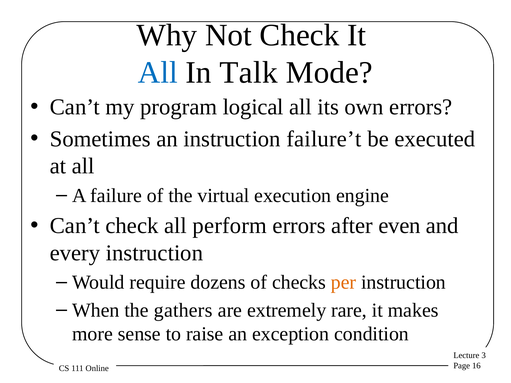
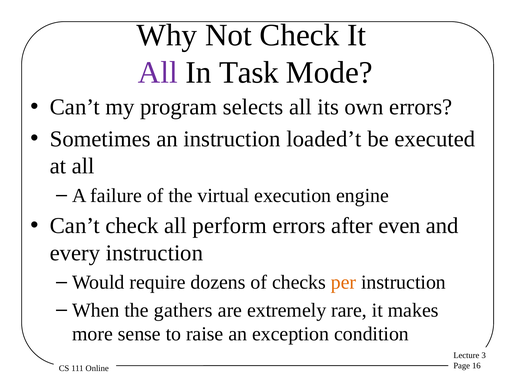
All colour: blue -> purple (158, 73)
Talk: Talk -> Task (249, 73)
logical: logical -> selects (253, 107)
failure’t: failure’t -> loaded’t (324, 139)
